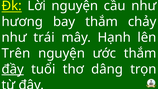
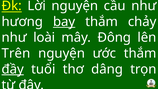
bay underline: none -> present (64, 22)
trái: trái -> loài (44, 37)
Hạnh: Hạnh -> Đông (114, 37)
